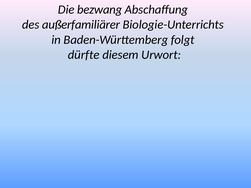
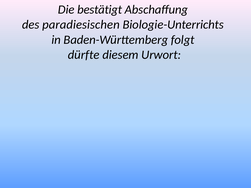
bezwang: bezwang -> bestätigt (100, 10)
außerfamiliärer: außerfamiliärer -> paradiesischen (81, 25)
